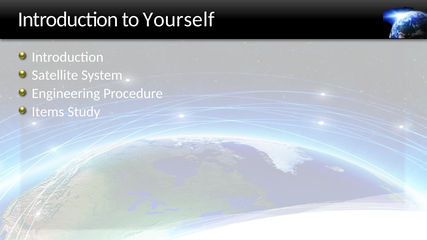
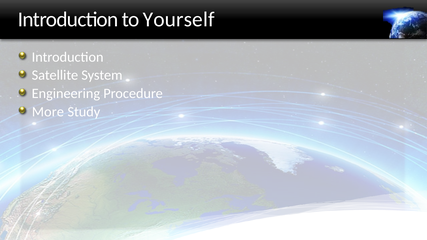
Items: Items -> More (48, 112)
